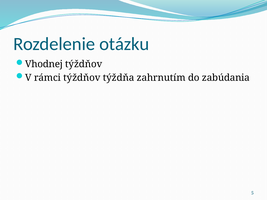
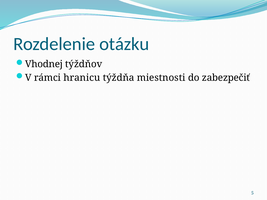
rámci týždňov: týždňov -> hranicu (82, 78)
zahrnutím: zahrnutím -> miestnosti (161, 78)
zabúdania: zabúdania -> zabezpečiť (226, 78)
